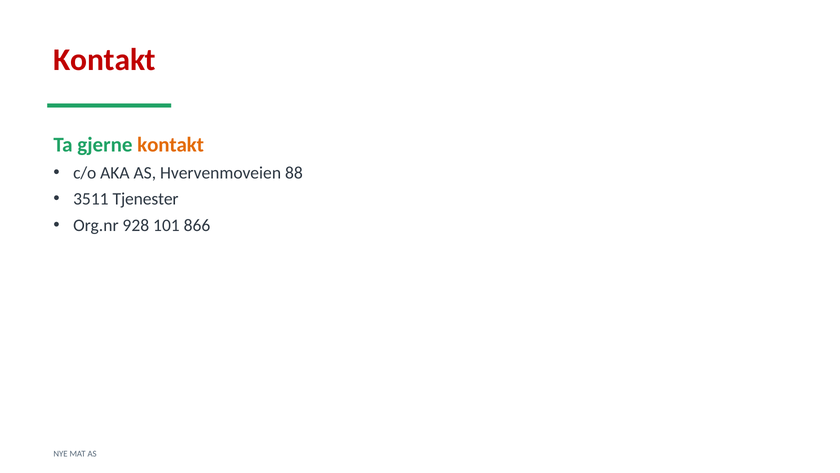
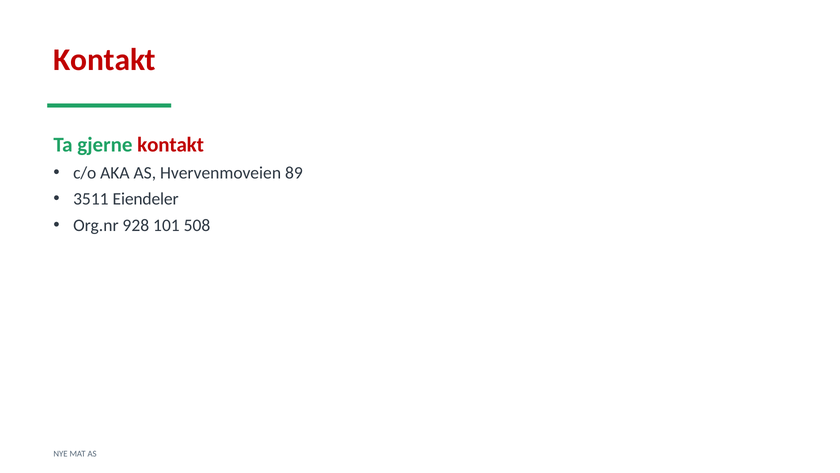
kontakt colour: orange -> red (171, 145)
88: 88 -> 89 (294, 173)
Tjenester: Tjenester -> Eiendeler (146, 199)
866: 866 -> 508 (197, 225)
